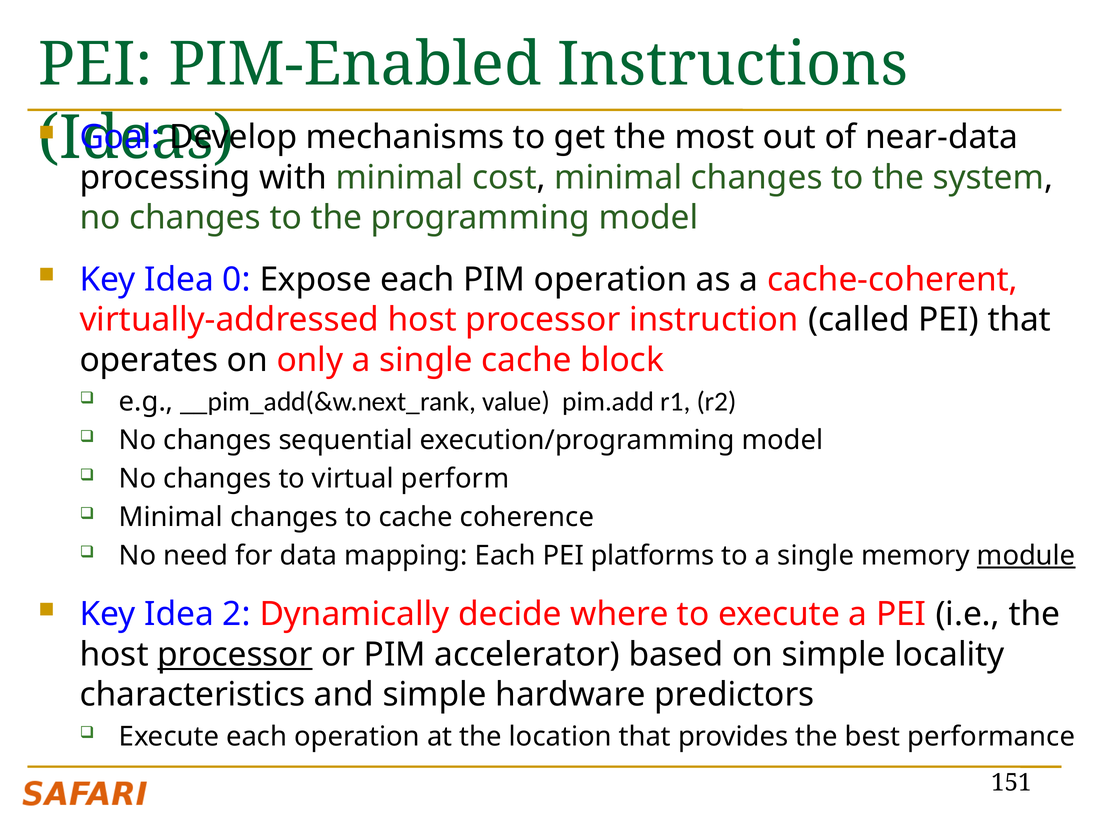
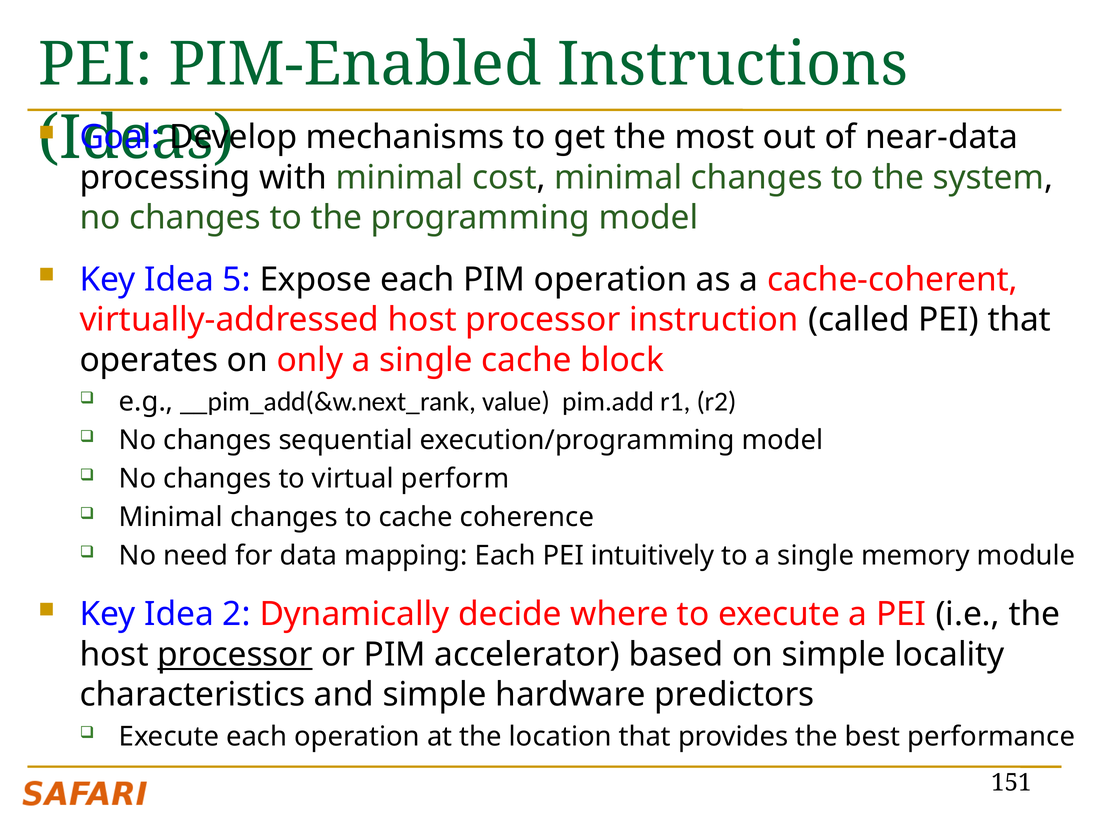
0: 0 -> 5 (237, 279)
platforms: platforms -> intuitively (653, 555)
module underline: present -> none (1026, 555)
